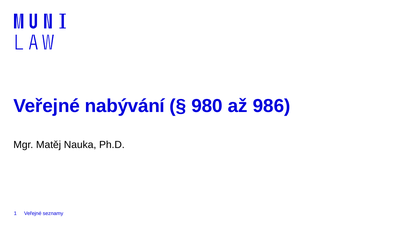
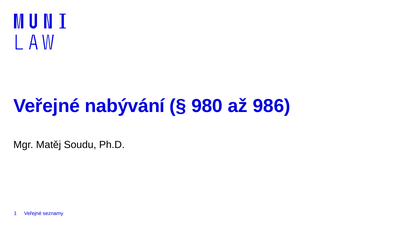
Nauka: Nauka -> Soudu (80, 145)
